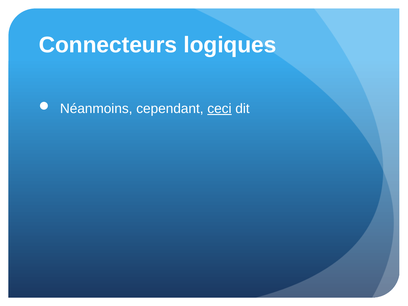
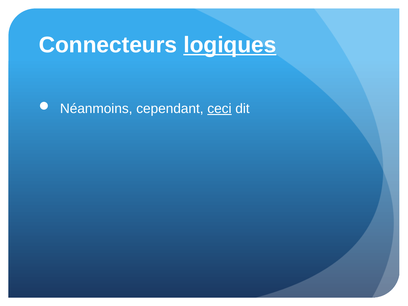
logiques underline: none -> present (230, 45)
